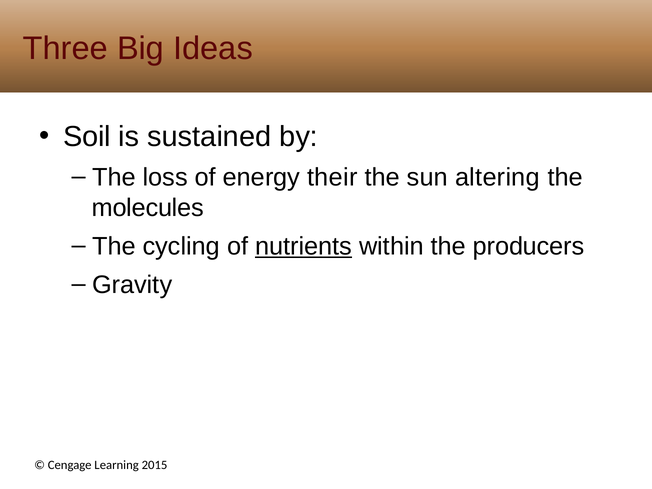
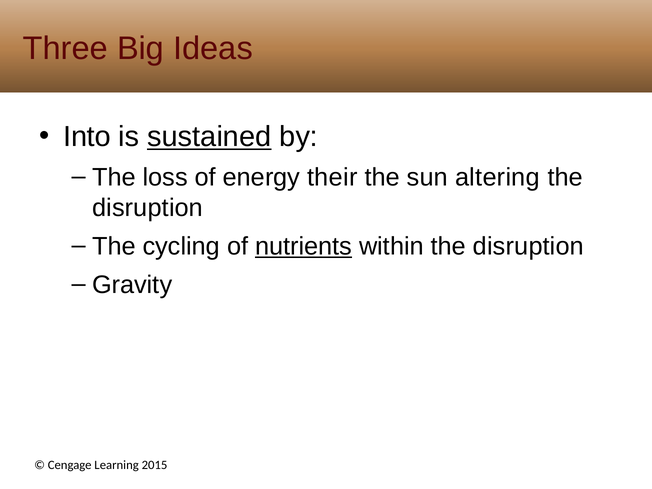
Soil: Soil -> Into (87, 137)
sustained underline: none -> present (209, 137)
molecules: molecules -> disruption (148, 208)
within the producers: producers -> disruption (528, 246)
